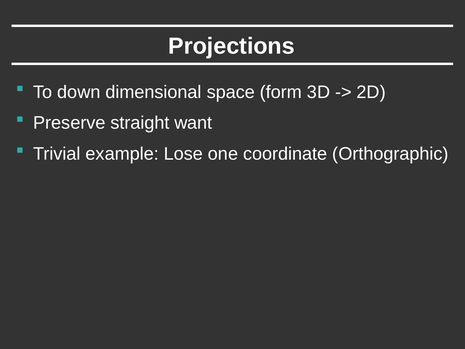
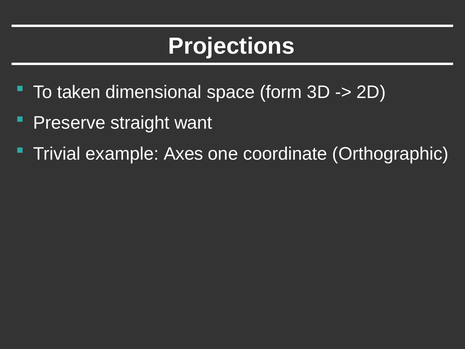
down: down -> taken (79, 92)
Lose: Lose -> Axes (183, 154)
